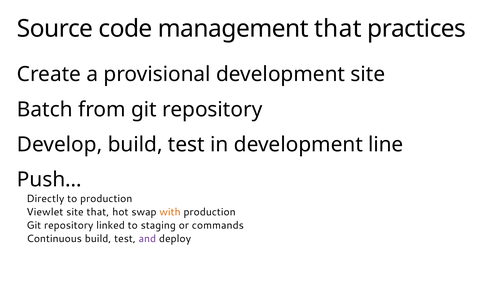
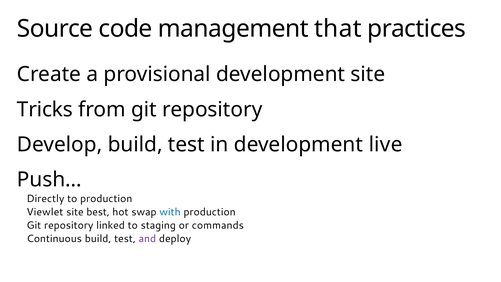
Batch: Batch -> Tricks (45, 109)
line: line -> live (386, 144)
site that: that -> best (98, 212)
with colour: orange -> blue (170, 212)
